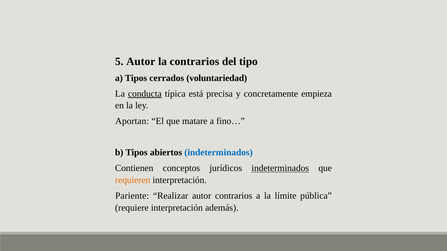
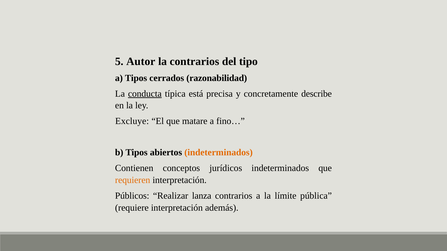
voluntariedad: voluntariedad -> razonabilidad (217, 78)
empieza: empieza -> describe (317, 94)
Aportan: Aportan -> Excluye (132, 121)
indeterminados colour: blue -> orange (219, 153)
indeterminados underline: present -> none (280, 168)
Pariente: Pariente -> Públicos (132, 196)
Realizar autor: autor -> lanza (202, 196)
